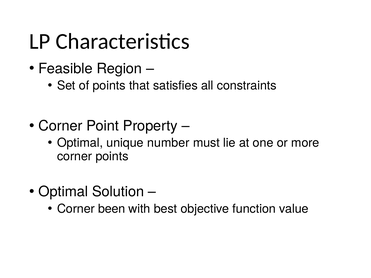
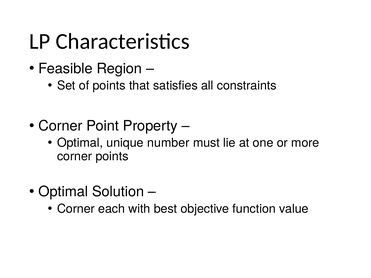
been: been -> each (112, 209)
